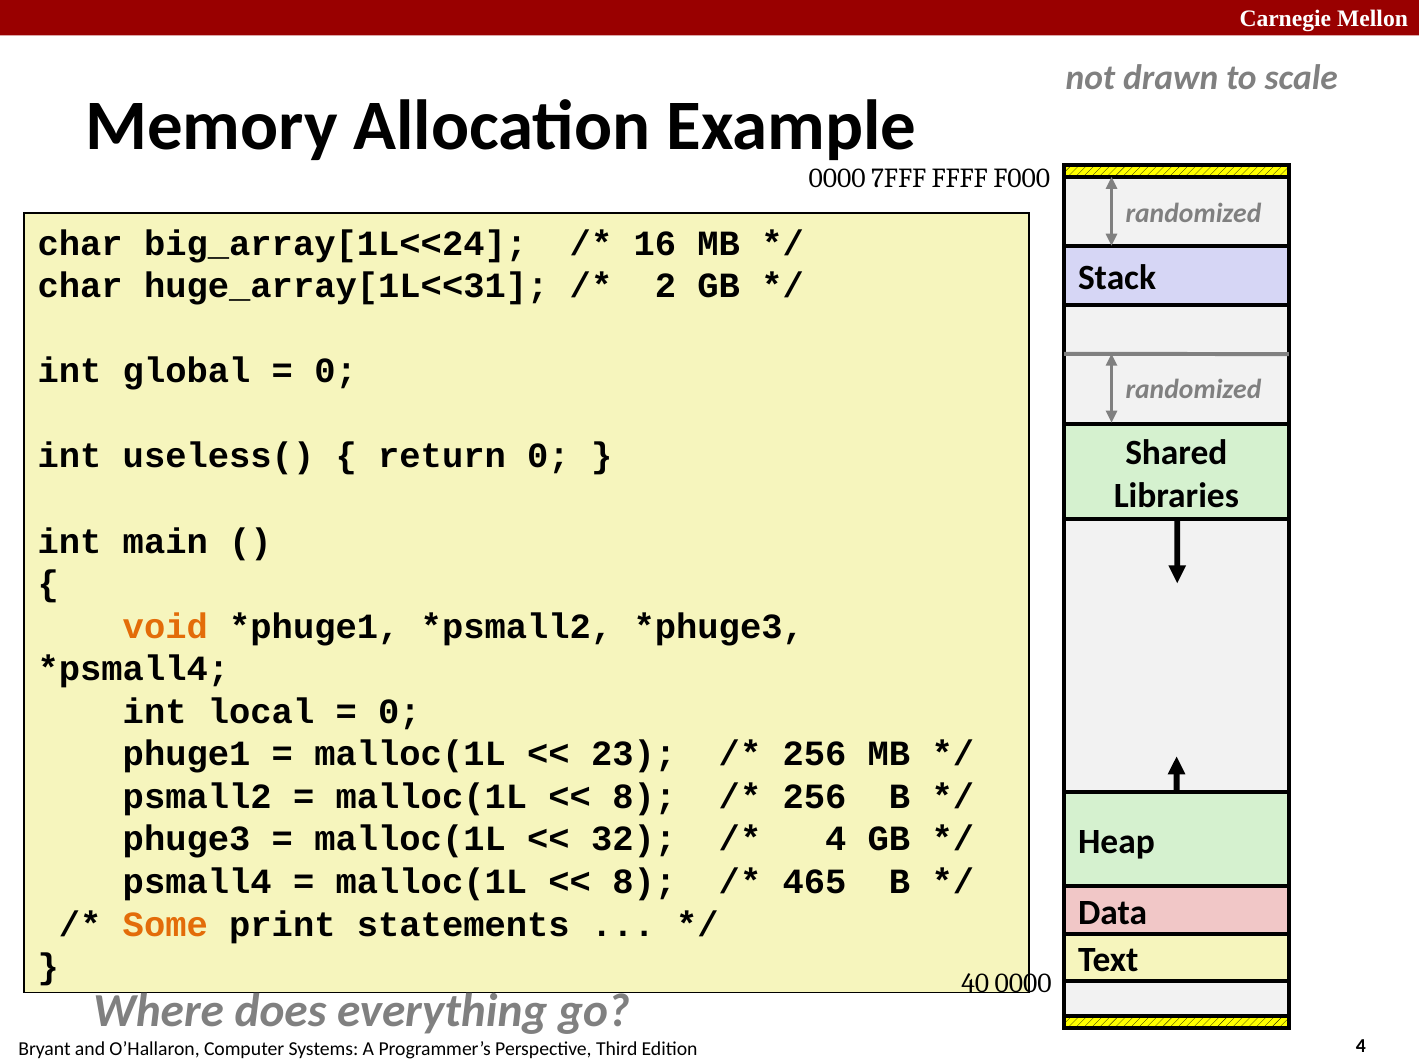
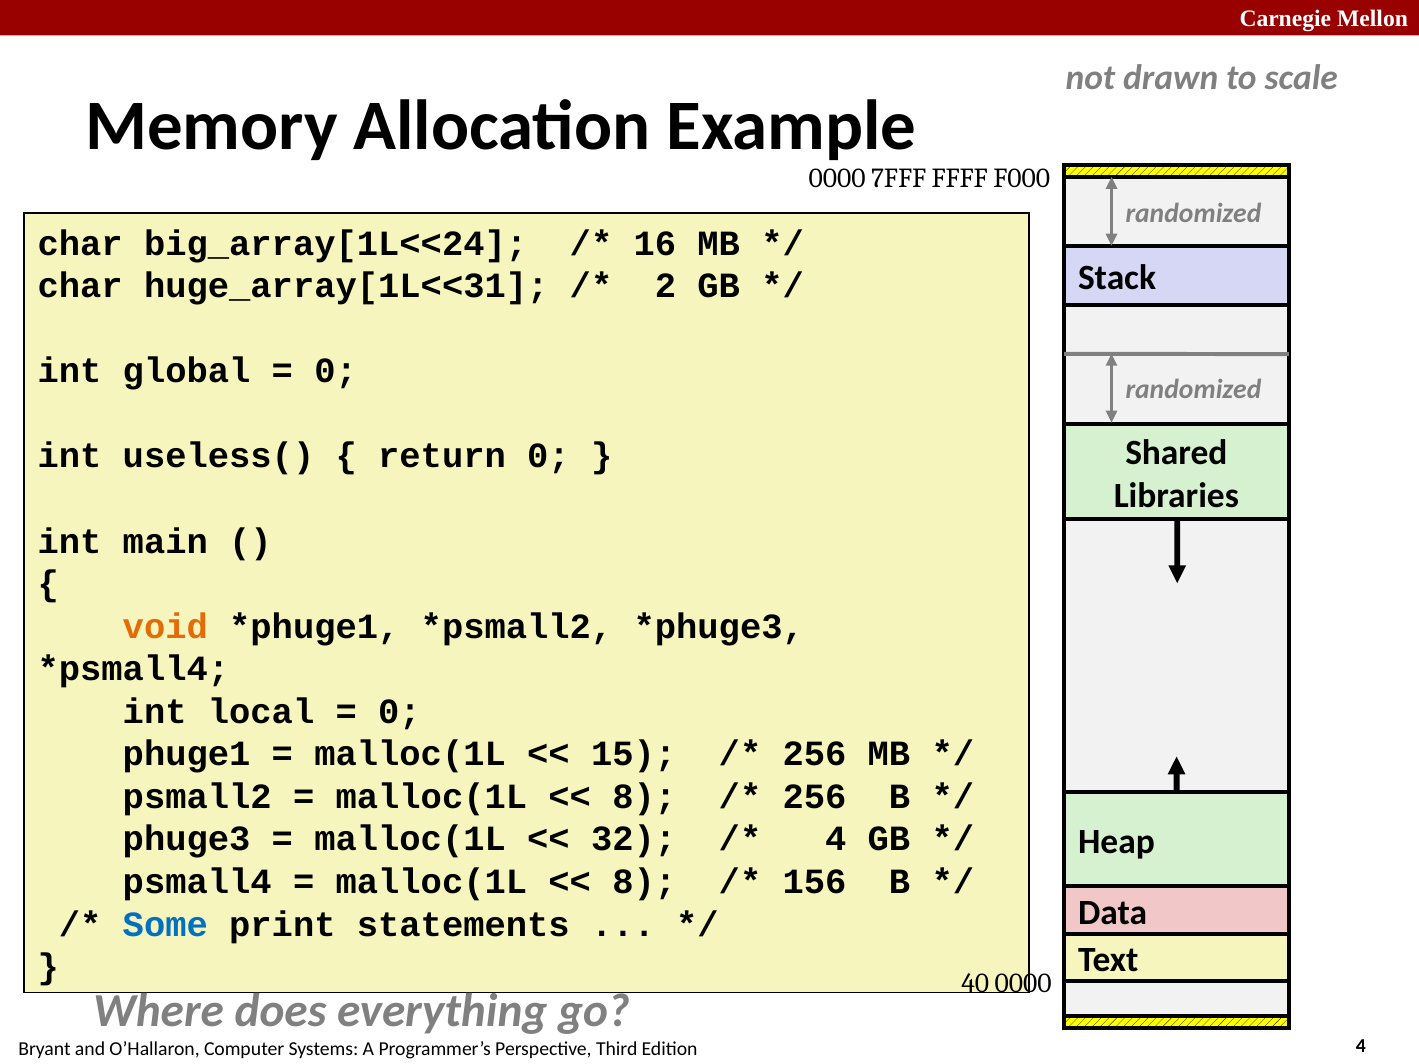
23: 23 -> 15 (634, 754)
465: 465 -> 156 (815, 882)
Some colour: orange -> blue (165, 925)
